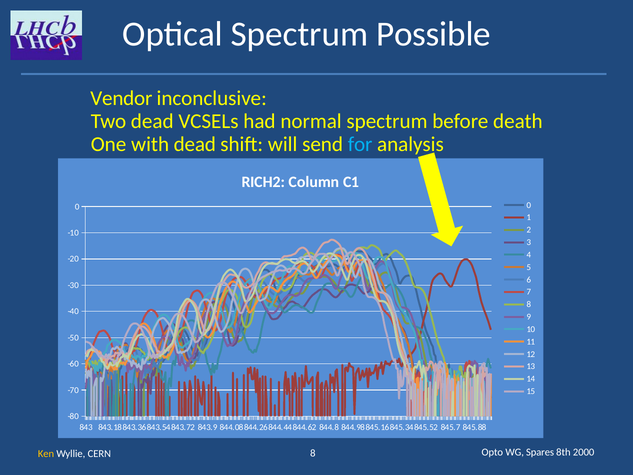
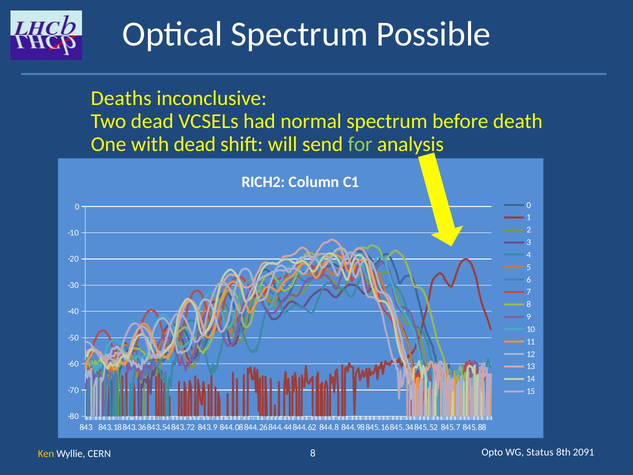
Vendor: Vendor -> Deaths (121, 98)
for colour: light blue -> light green (360, 144)
Spares: Spares -> Status (540, 452)
2000: 2000 -> 2091 (584, 452)
